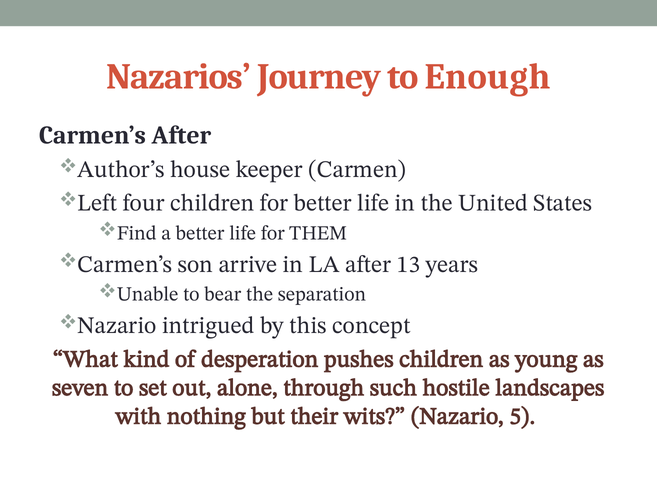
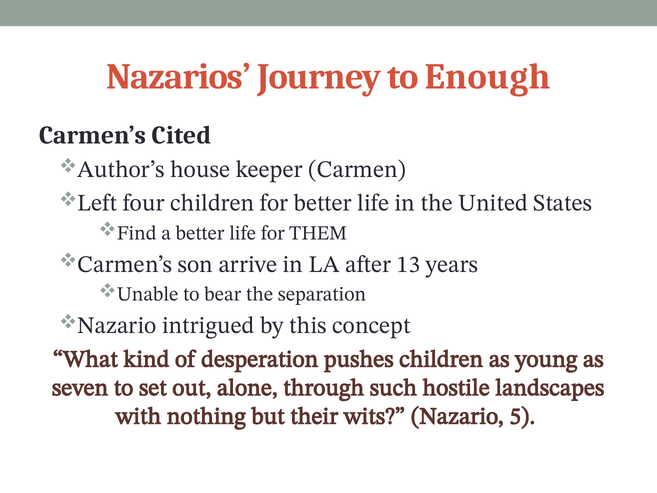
Carmen’s After: After -> Cited (182, 135)
